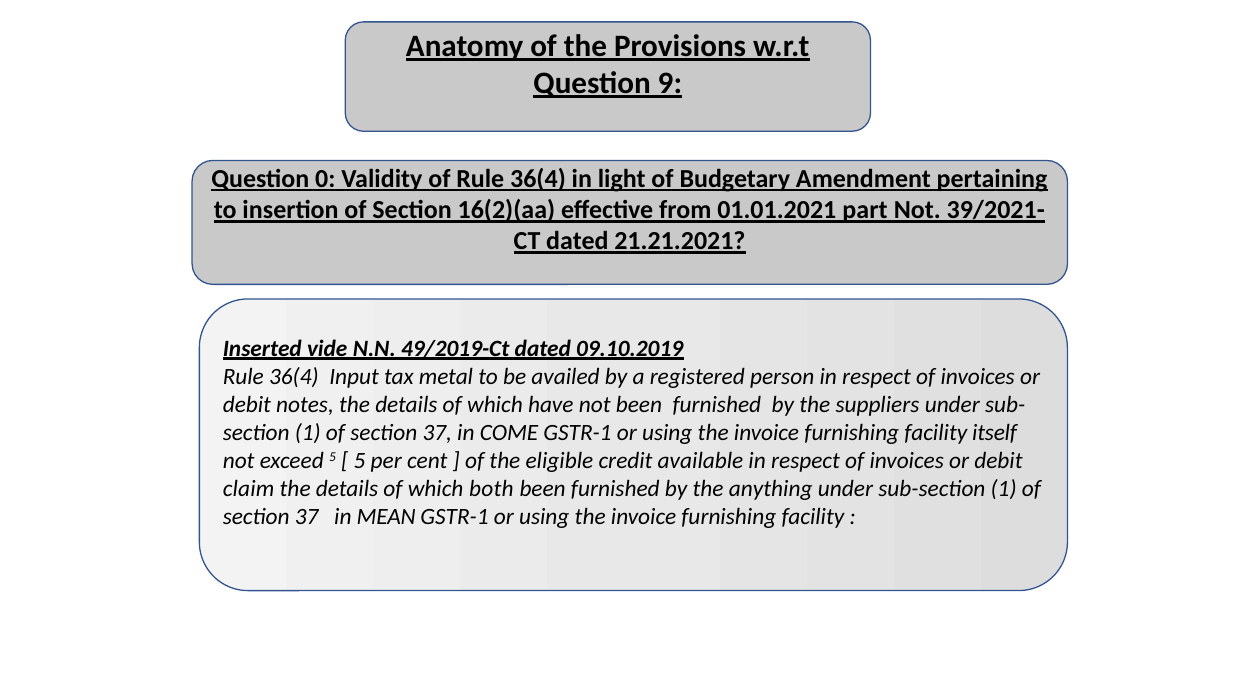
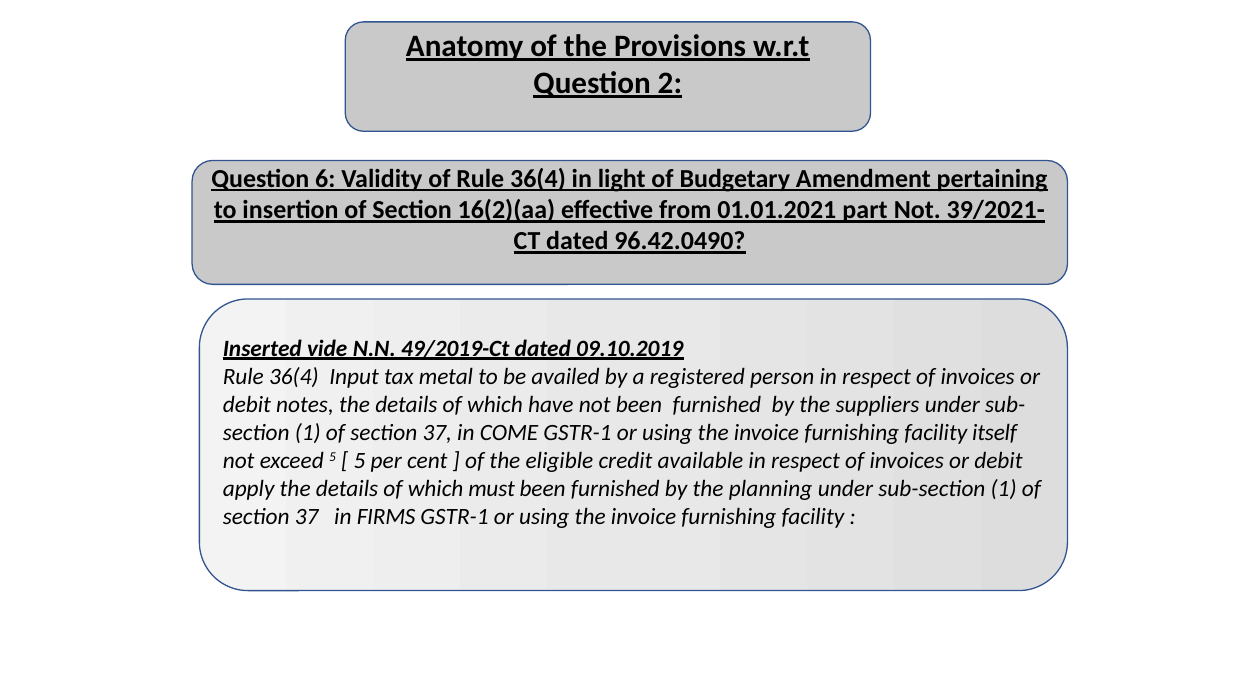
9: 9 -> 2 (670, 83)
0: 0 -> 6 (325, 179)
21.21.2021: 21.21.2021 -> 96.42.0490 (680, 241)
claim: claim -> apply (249, 489)
both: both -> must (492, 489)
anything: anything -> planning (771, 489)
MEAN: MEAN -> FIRMS (386, 517)
